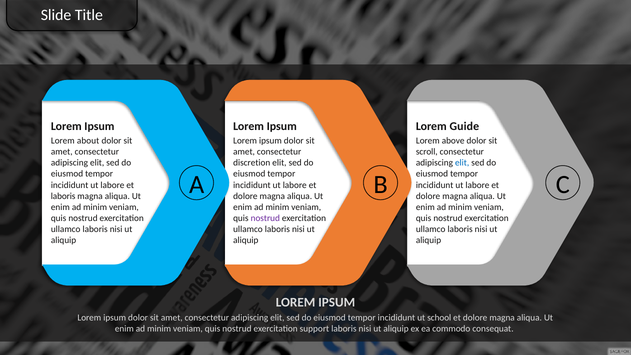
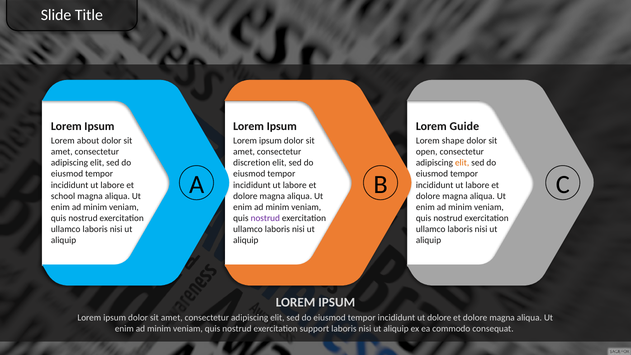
above: above -> shape (453, 141)
scroll: scroll -> open (427, 152)
elit colour: blue -> orange (462, 163)
laboris: laboris -> school (63, 196)
ut school: school -> dolore (439, 317)
